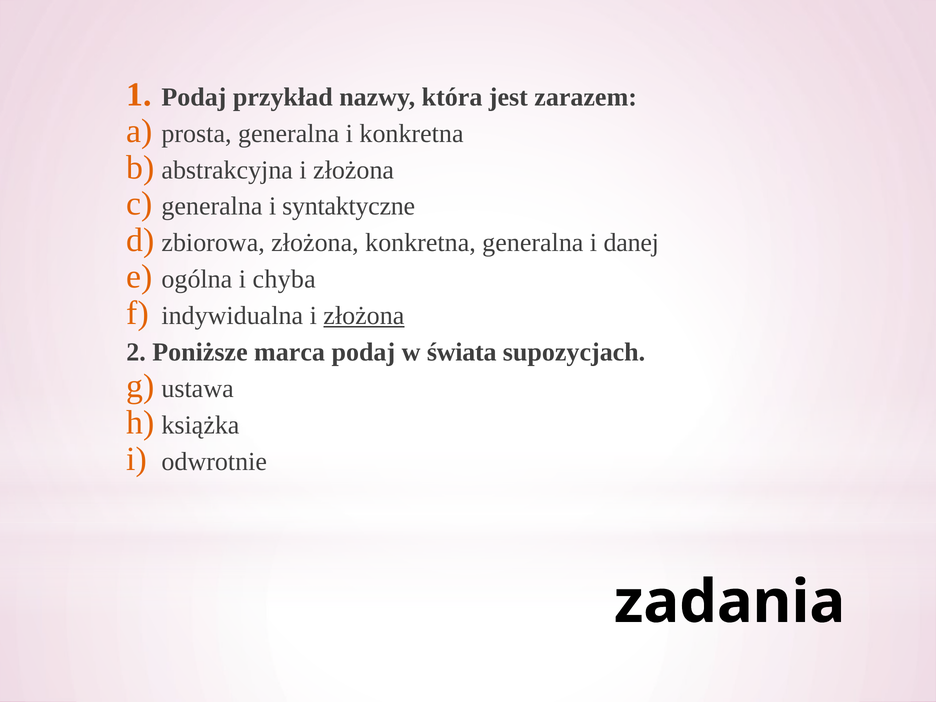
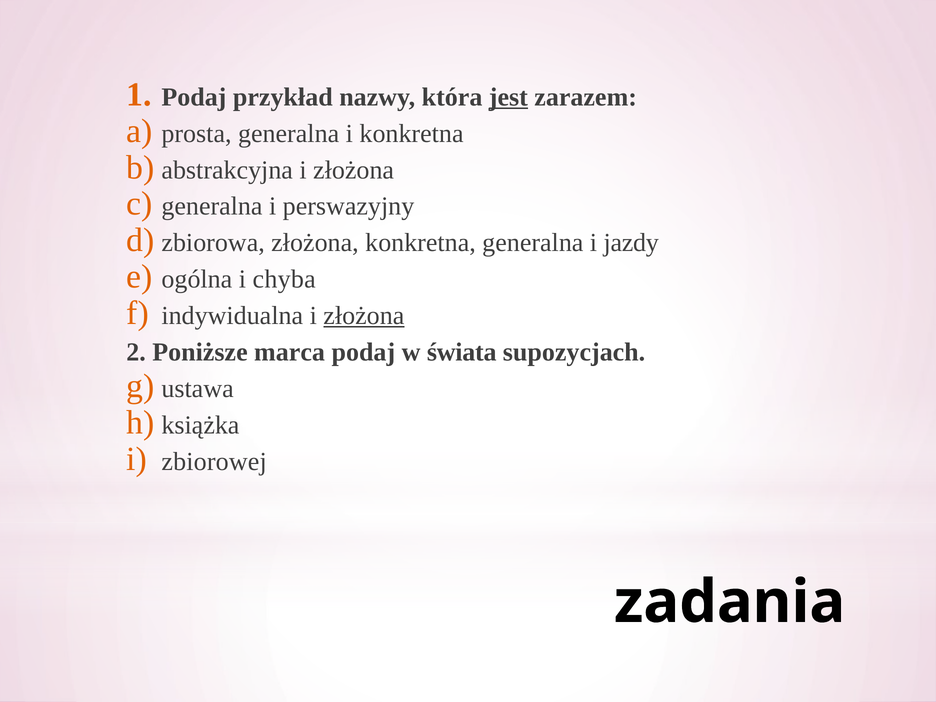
jest underline: none -> present (508, 97)
syntaktyczne: syntaktyczne -> perswazyjny (349, 206)
danej: danej -> jazdy (631, 243)
odwrotnie: odwrotnie -> zbiorowej (214, 461)
